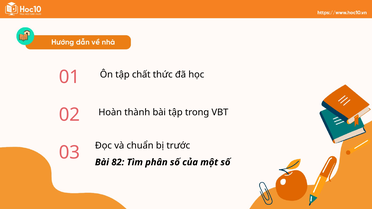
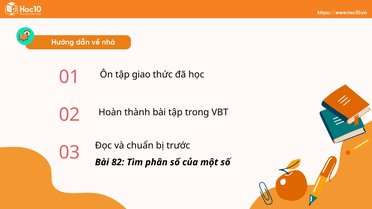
chất: chất -> giao (141, 75)
